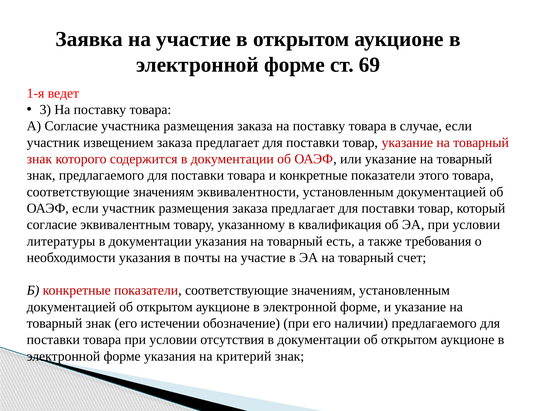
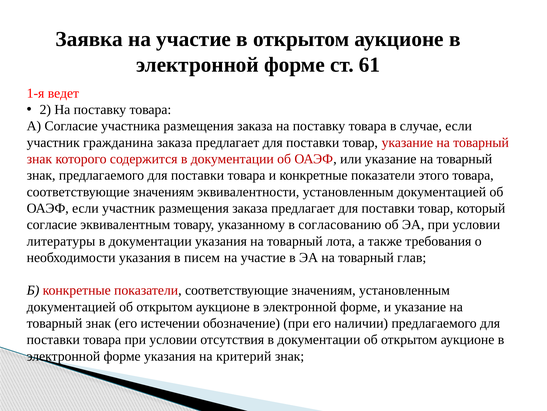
69: 69 -> 61 (370, 65)
3: 3 -> 2 (45, 109)
извещением: извещением -> гражданина (118, 142)
квалификация: квалификация -> согласованию (340, 224)
есть: есть -> лота (341, 241)
почты: почты -> писем (202, 257)
счет: счет -> глав (412, 257)
